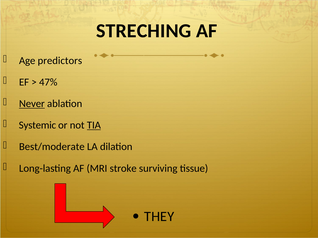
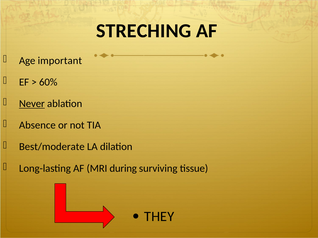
predictors: predictors -> important (60, 61)
47%: 47% -> 60% (48, 82)
Systemic: Systemic -> Absence (37, 126)
TIA underline: present -> none (94, 126)
stroke: stroke -> during (123, 169)
